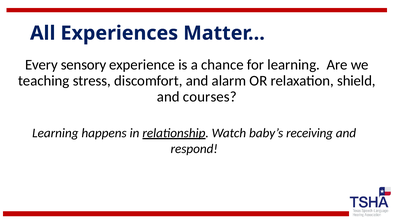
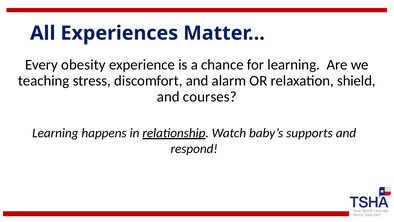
sensory: sensory -> obesity (83, 65)
receiving: receiving -> supports (309, 133)
